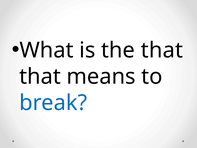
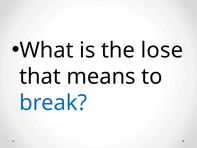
the that: that -> lose (162, 50)
